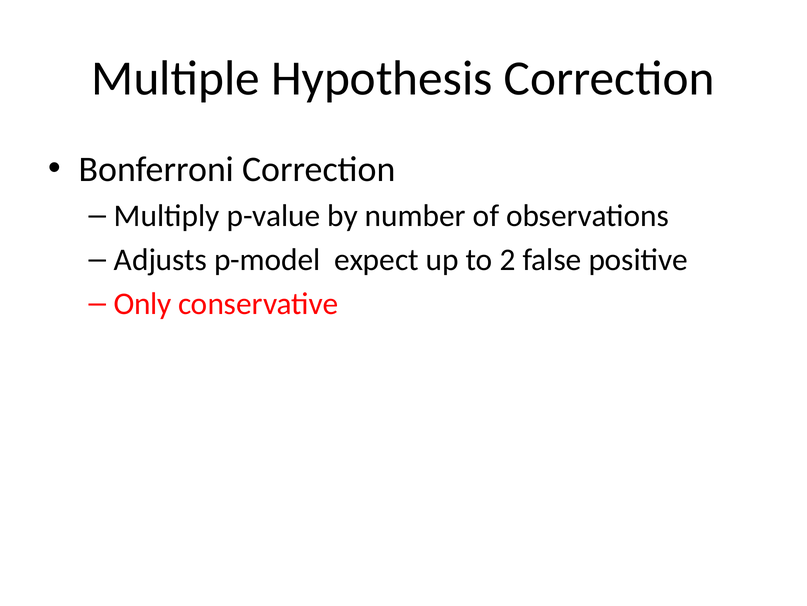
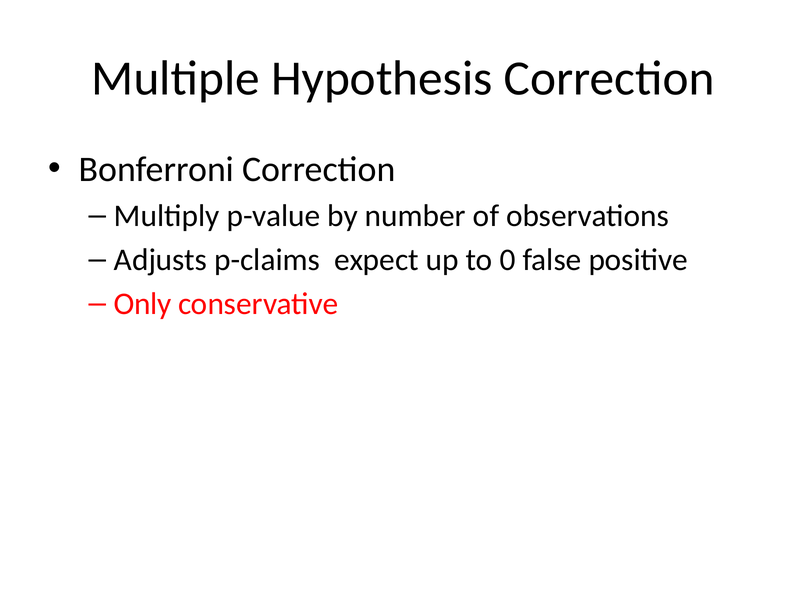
p-model: p-model -> p-claims (267, 260)
2: 2 -> 0 (507, 260)
